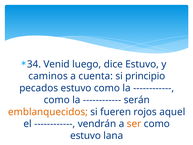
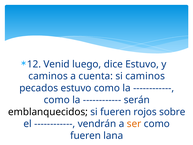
34: 34 -> 12 (34, 64)
si principio: principio -> caminos (145, 76)
emblanquecidos colour: orange -> black (48, 112)
aquel: aquel -> sobre (172, 112)
estuvo: estuvo -> fueren (86, 135)
